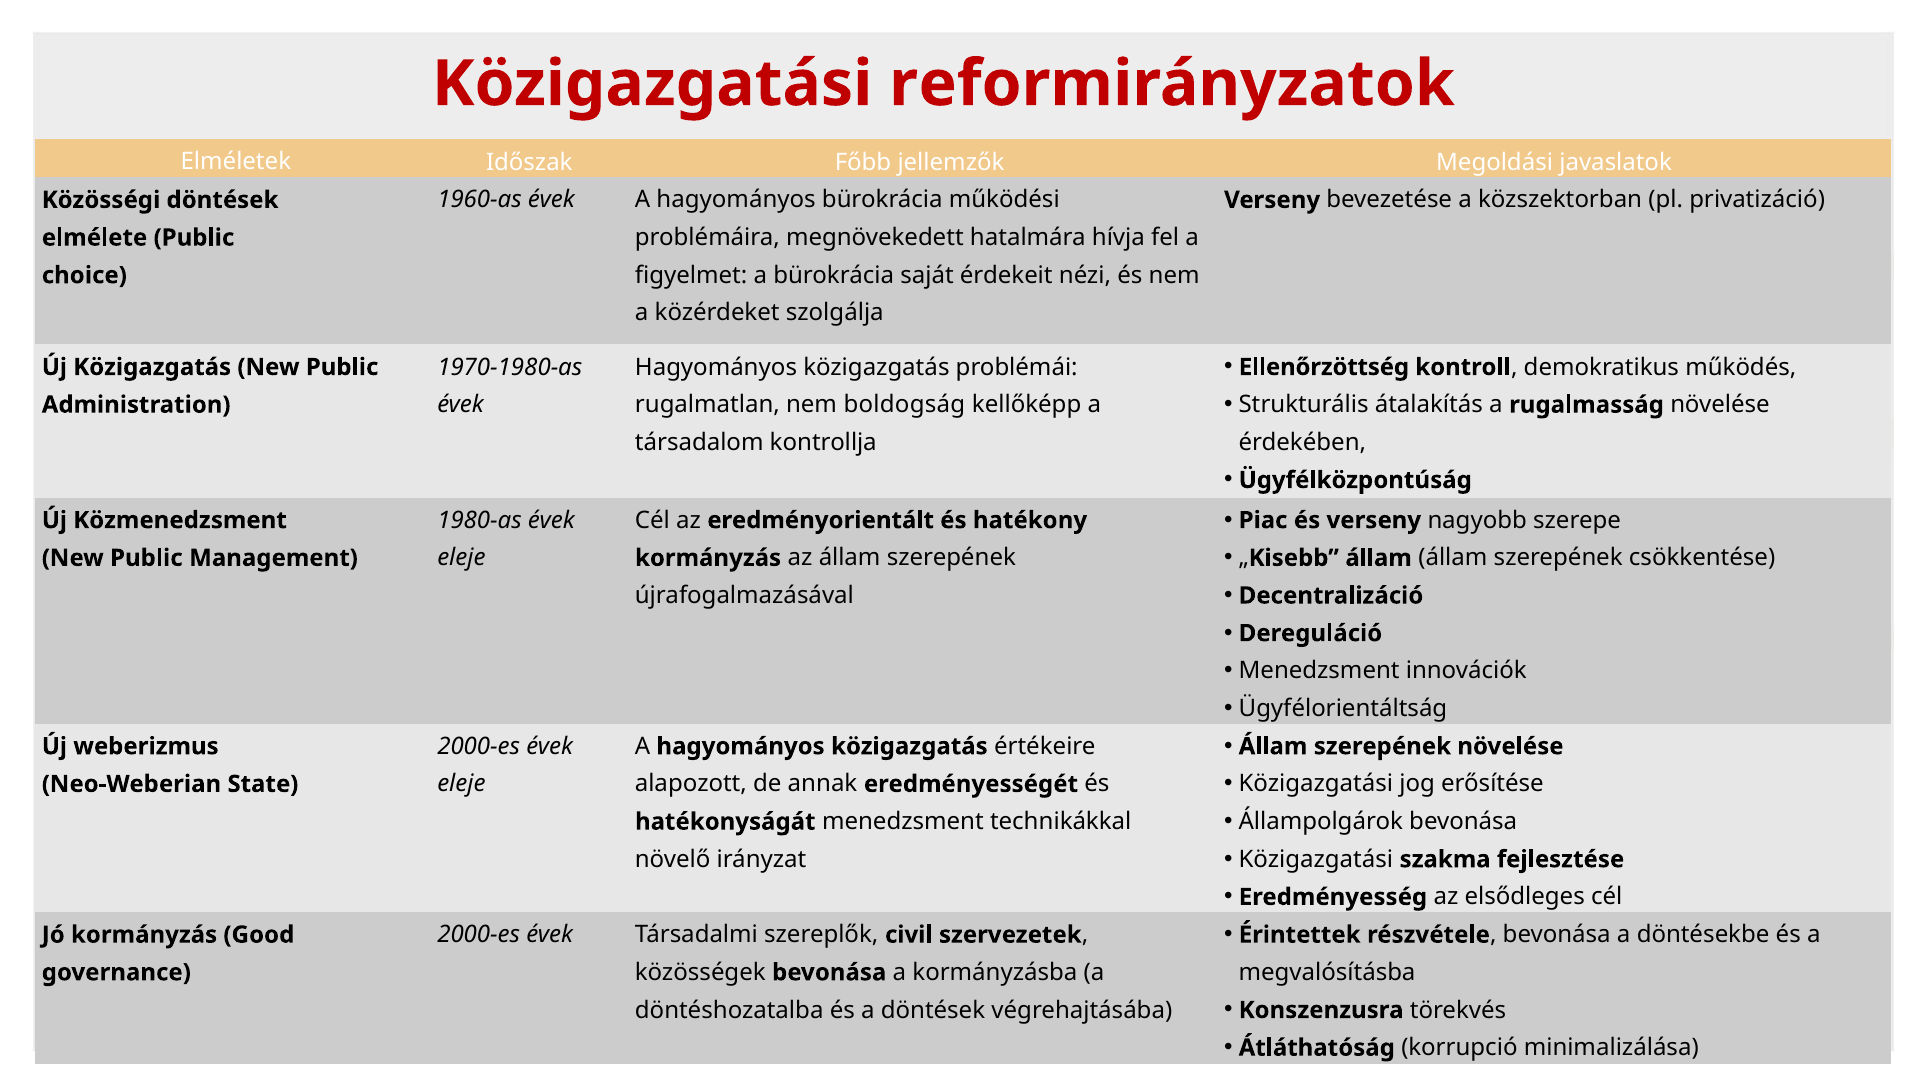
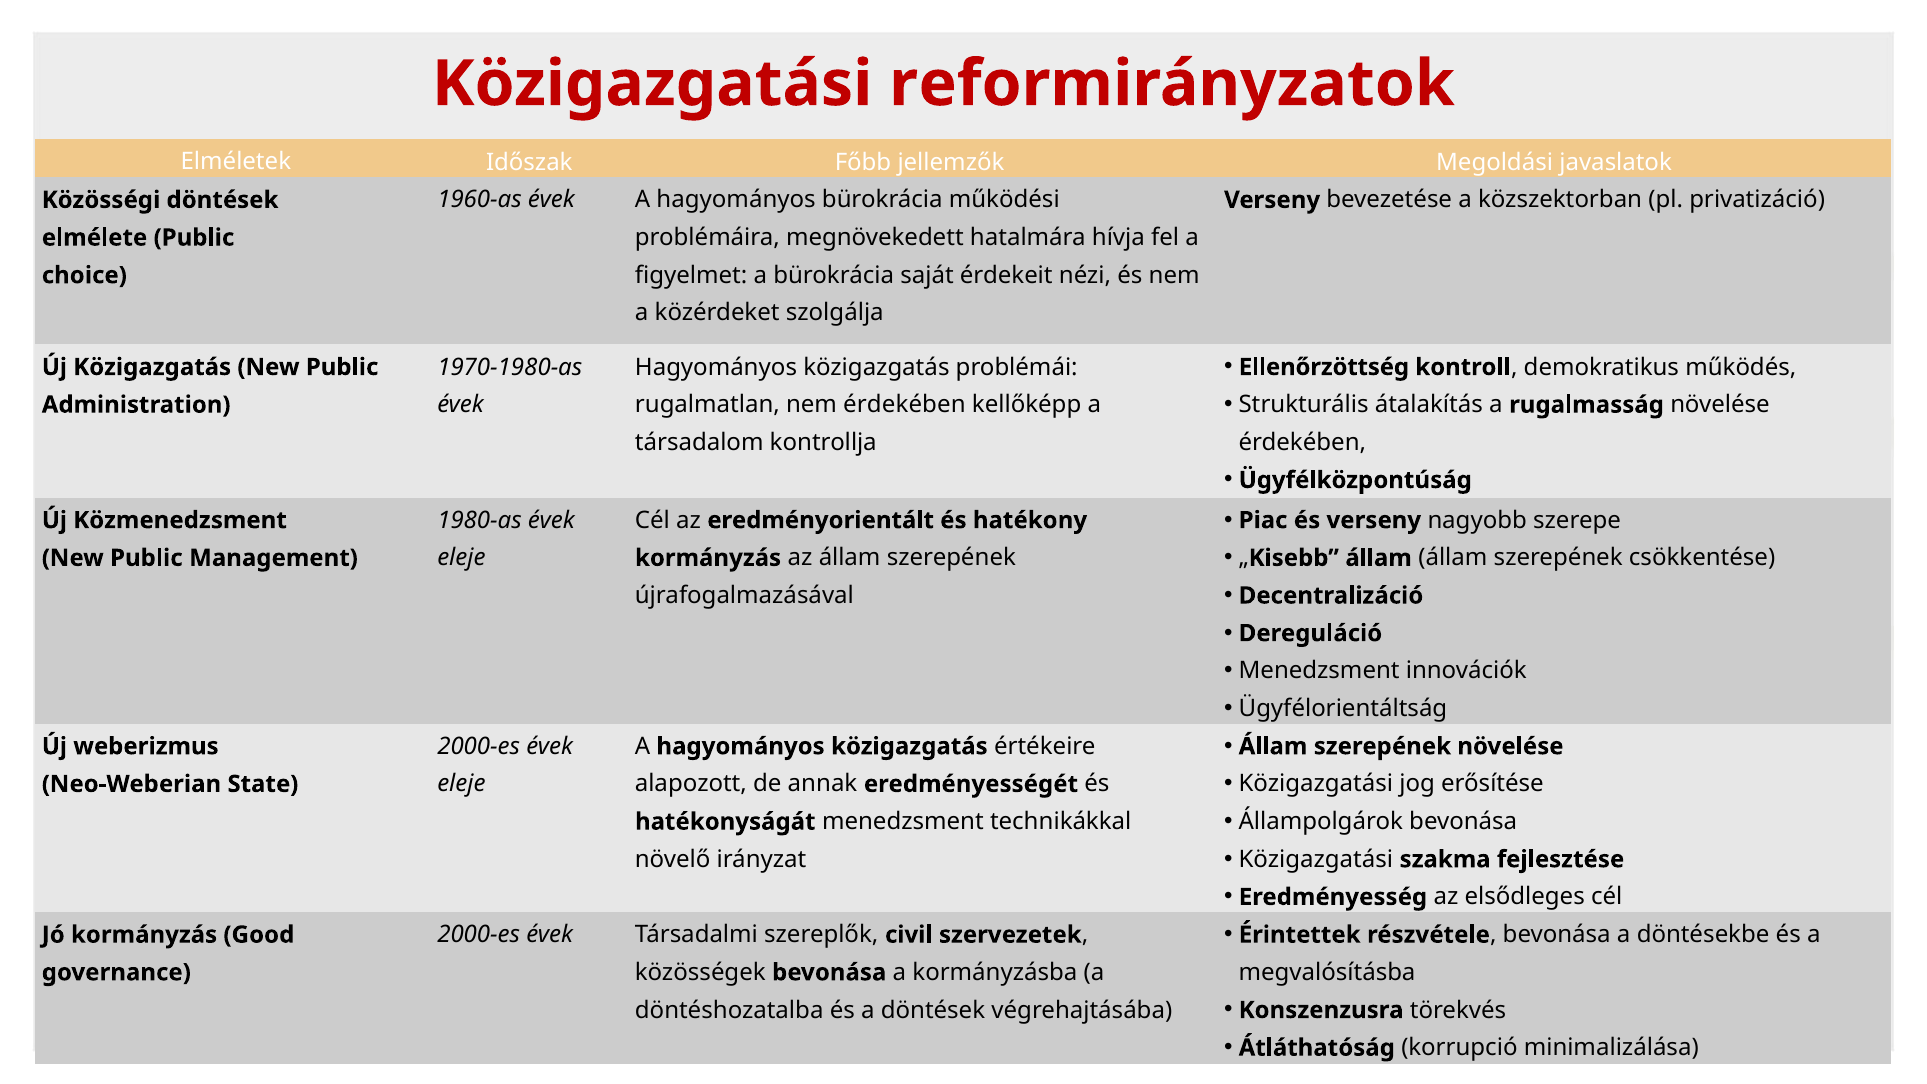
nem boldogság: boldogság -> érdekében (904, 405)
